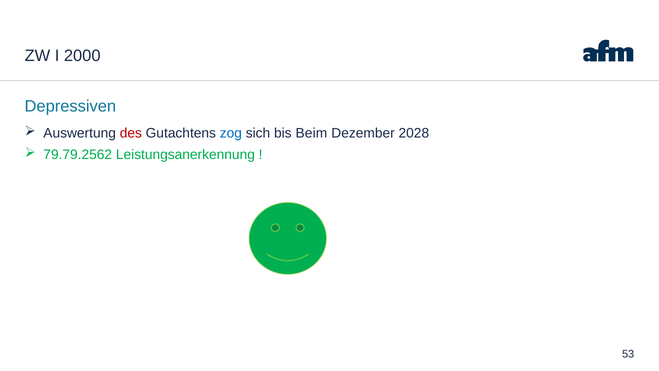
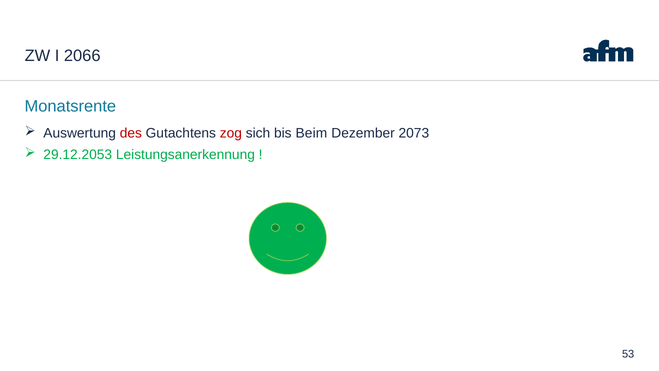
2000: 2000 -> 2066 (82, 56)
Depressiven: Depressiven -> Monatsrente (70, 106)
zog colour: blue -> red (231, 133)
2028: 2028 -> 2073 (414, 133)
79.79.2562: 79.79.2562 -> 29.12.2053 (78, 155)
